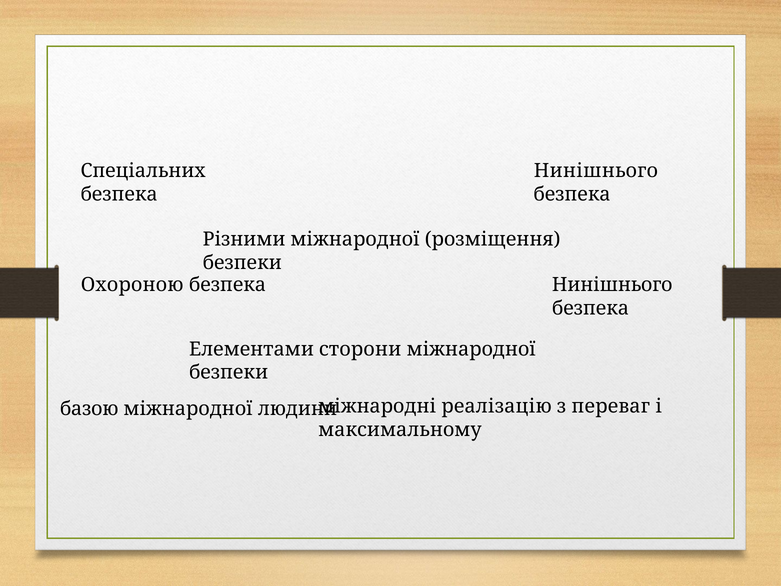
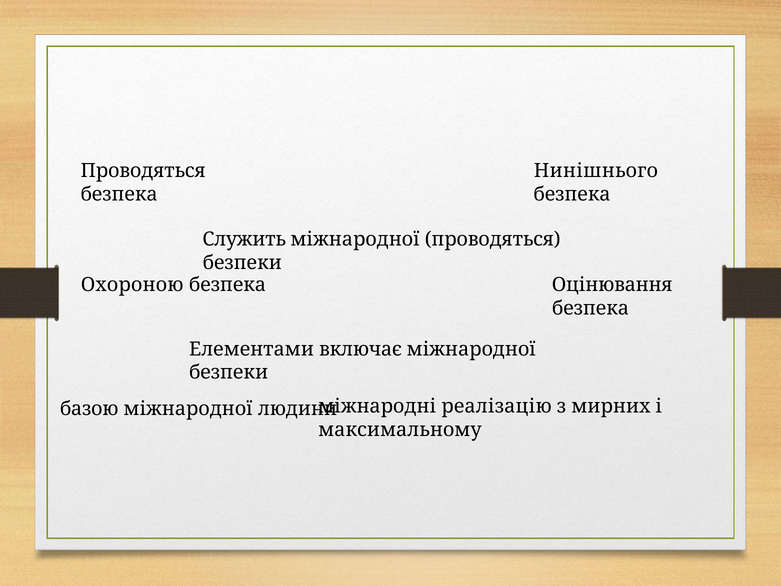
Спеціальних: Спеціальних -> Проводяться (143, 171)
Різними: Різними -> Служить (244, 239)
міжнародної розміщення: розміщення -> проводяться (493, 239)
Нинішнього: Нинішнього -> Оцінювання (612, 285)
сторони: сторони -> включає (360, 349)
переваг: переваг -> мирних (611, 406)
